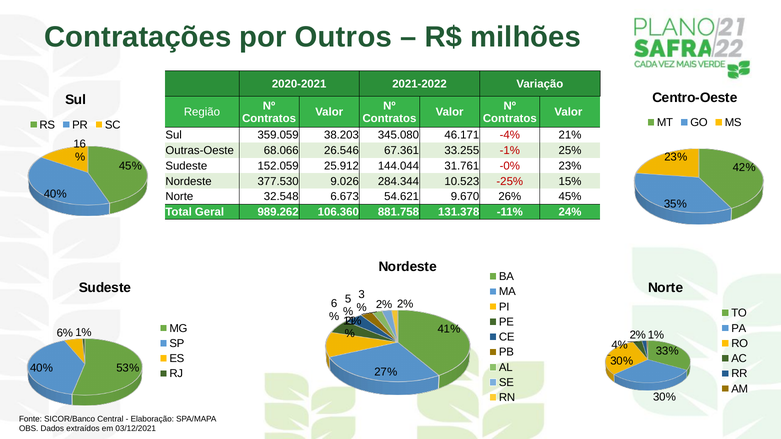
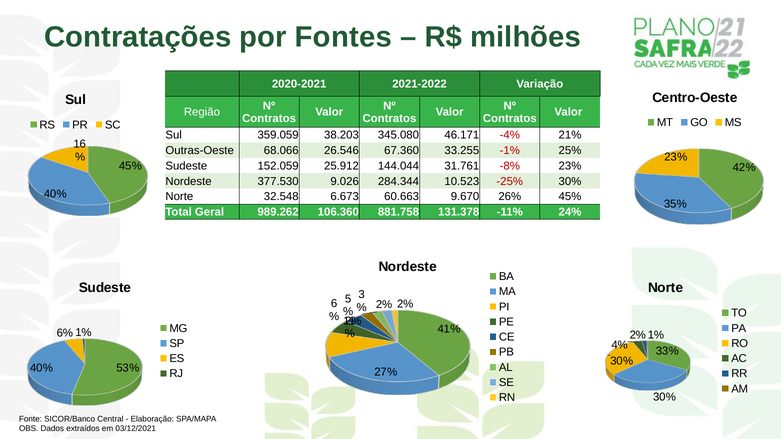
Outros: Outros -> Fontes (343, 37)
67.361: 67.361 -> 67.360 (402, 151)
-0%: -0% -> -8% (510, 166)
-25% 15%: 15% -> 30% (570, 181)
54.621: 54.621 -> 60.663 (402, 197)
